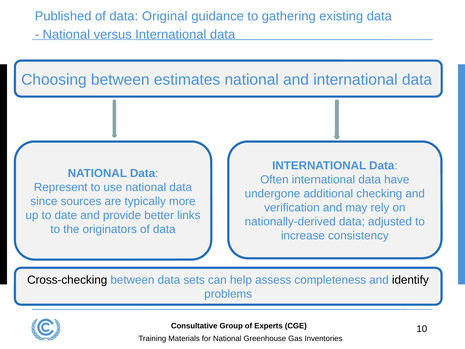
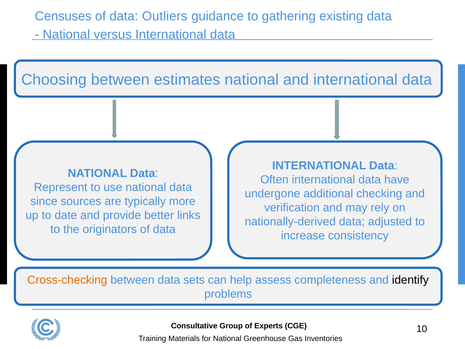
Published: Published -> Censuses (63, 16)
Original: Original -> Outliers (165, 16)
Cross-checking colour: black -> orange (67, 280)
